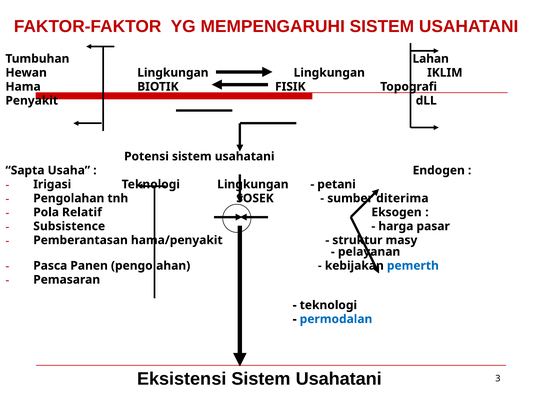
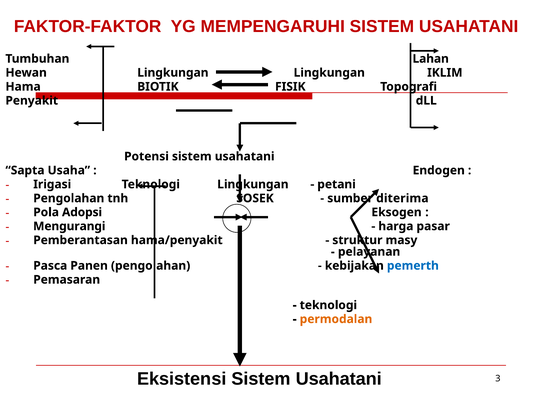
Relatif: Relatif -> Adopsi (82, 213)
Subsistence: Subsistence -> Mengurangi (69, 226)
permodalan colour: blue -> orange (336, 320)
